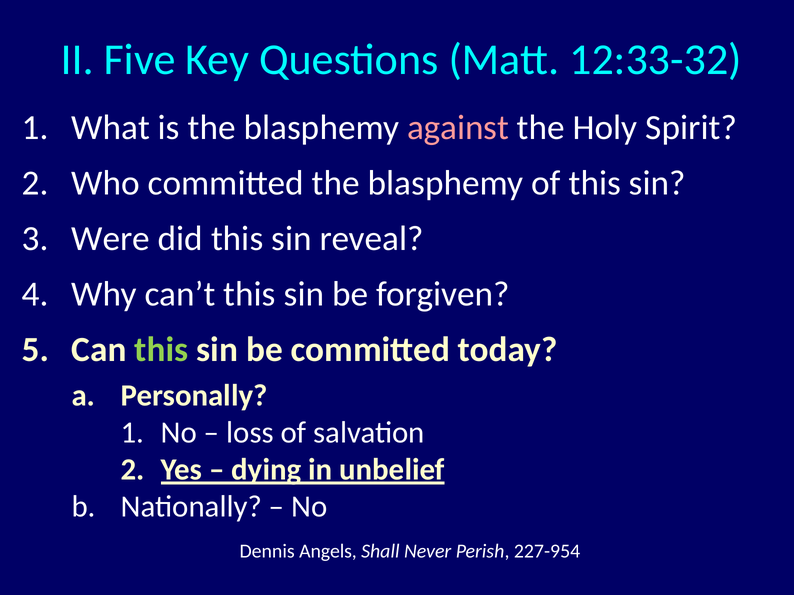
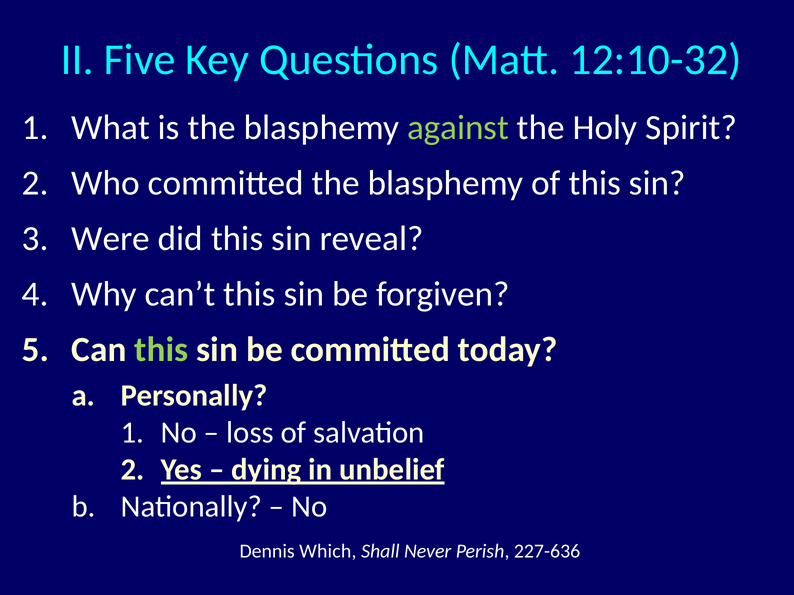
12:33-32: 12:33-32 -> 12:10-32 (655, 60)
against colour: pink -> light green (458, 127)
Angels: Angels -> Which (328, 552)
227-954: 227-954 -> 227-636 (547, 552)
